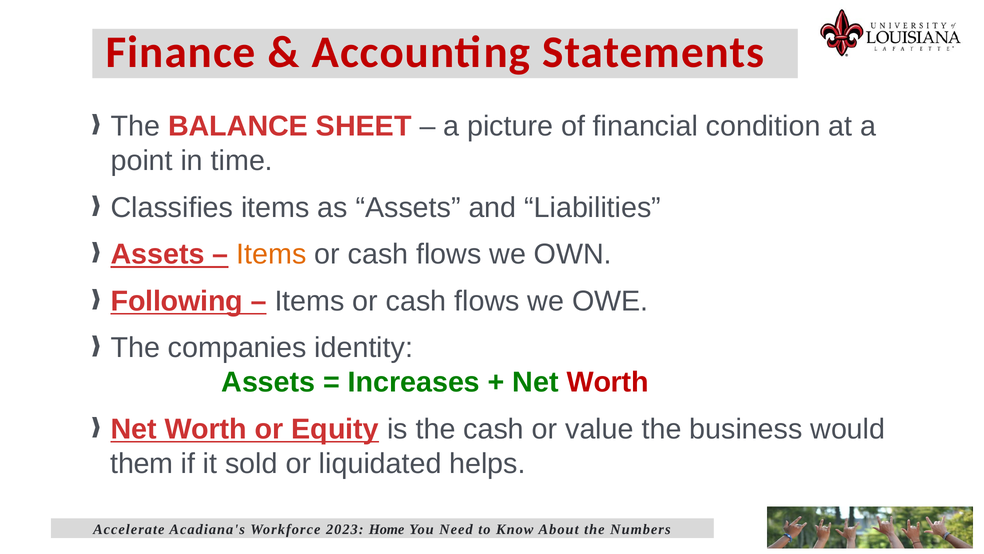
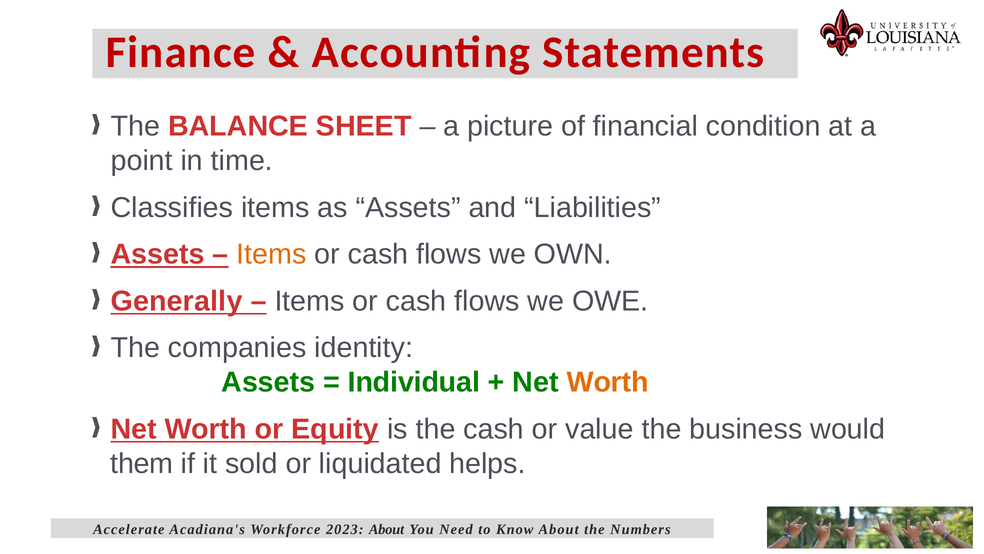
Following: Following -> Generally (177, 301)
Increases: Increases -> Individual (414, 382)
Worth colour: red -> orange (608, 382)
2023 Home: Home -> About (387, 529)
